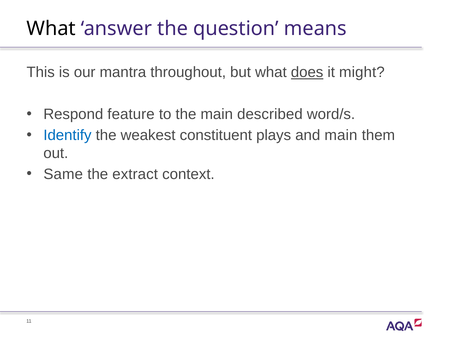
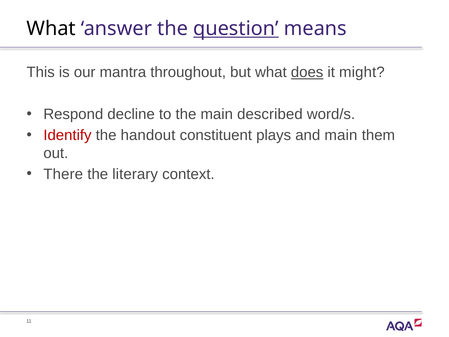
question underline: none -> present (236, 29)
feature: feature -> decline (131, 114)
Identify colour: blue -> red (67, 135)
weakest: weakest -> handout (148, 135)
Same: Same -> There (63, 174)
extract: extract -> literary (135, 174)
